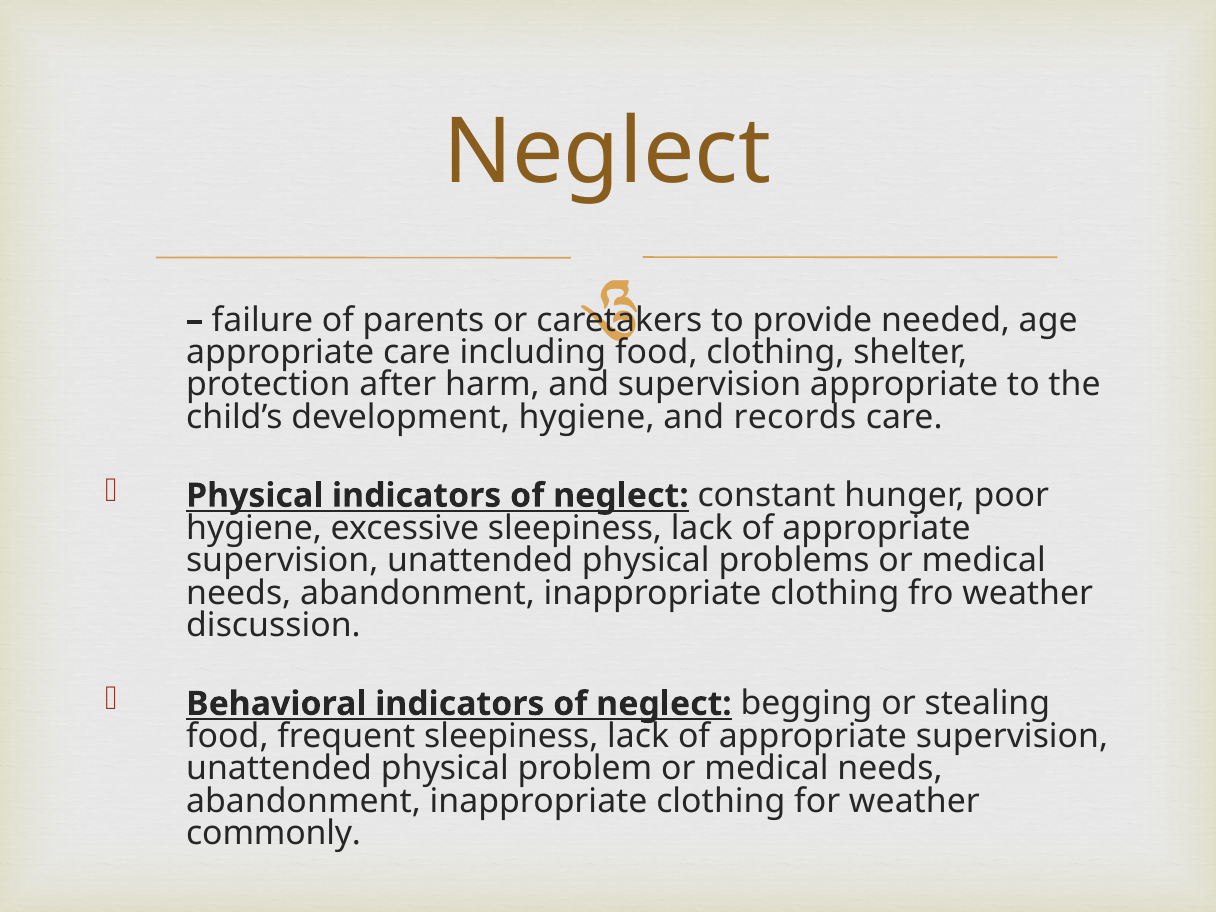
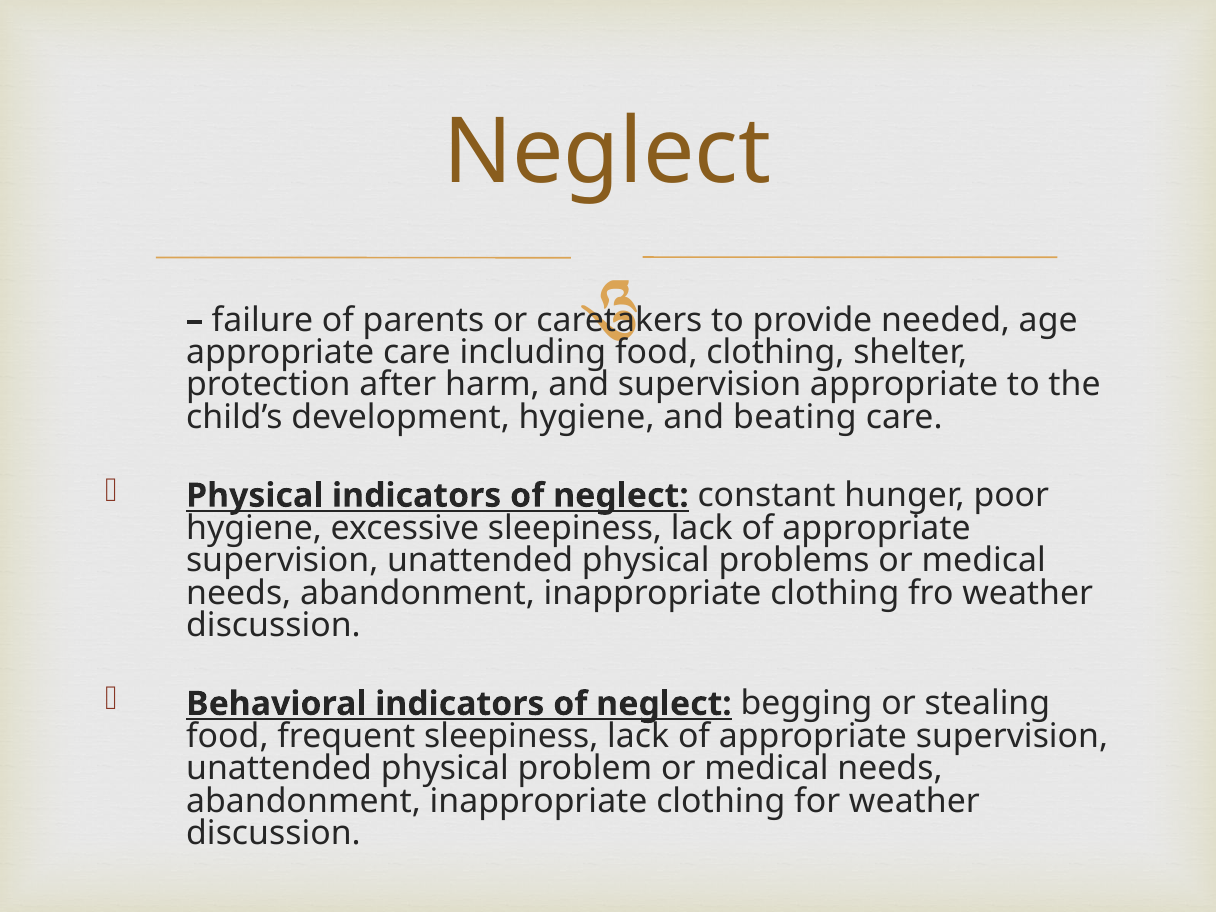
records: records -> beating (795, 417)
commonly: commonly -> discussion (273, 834)
